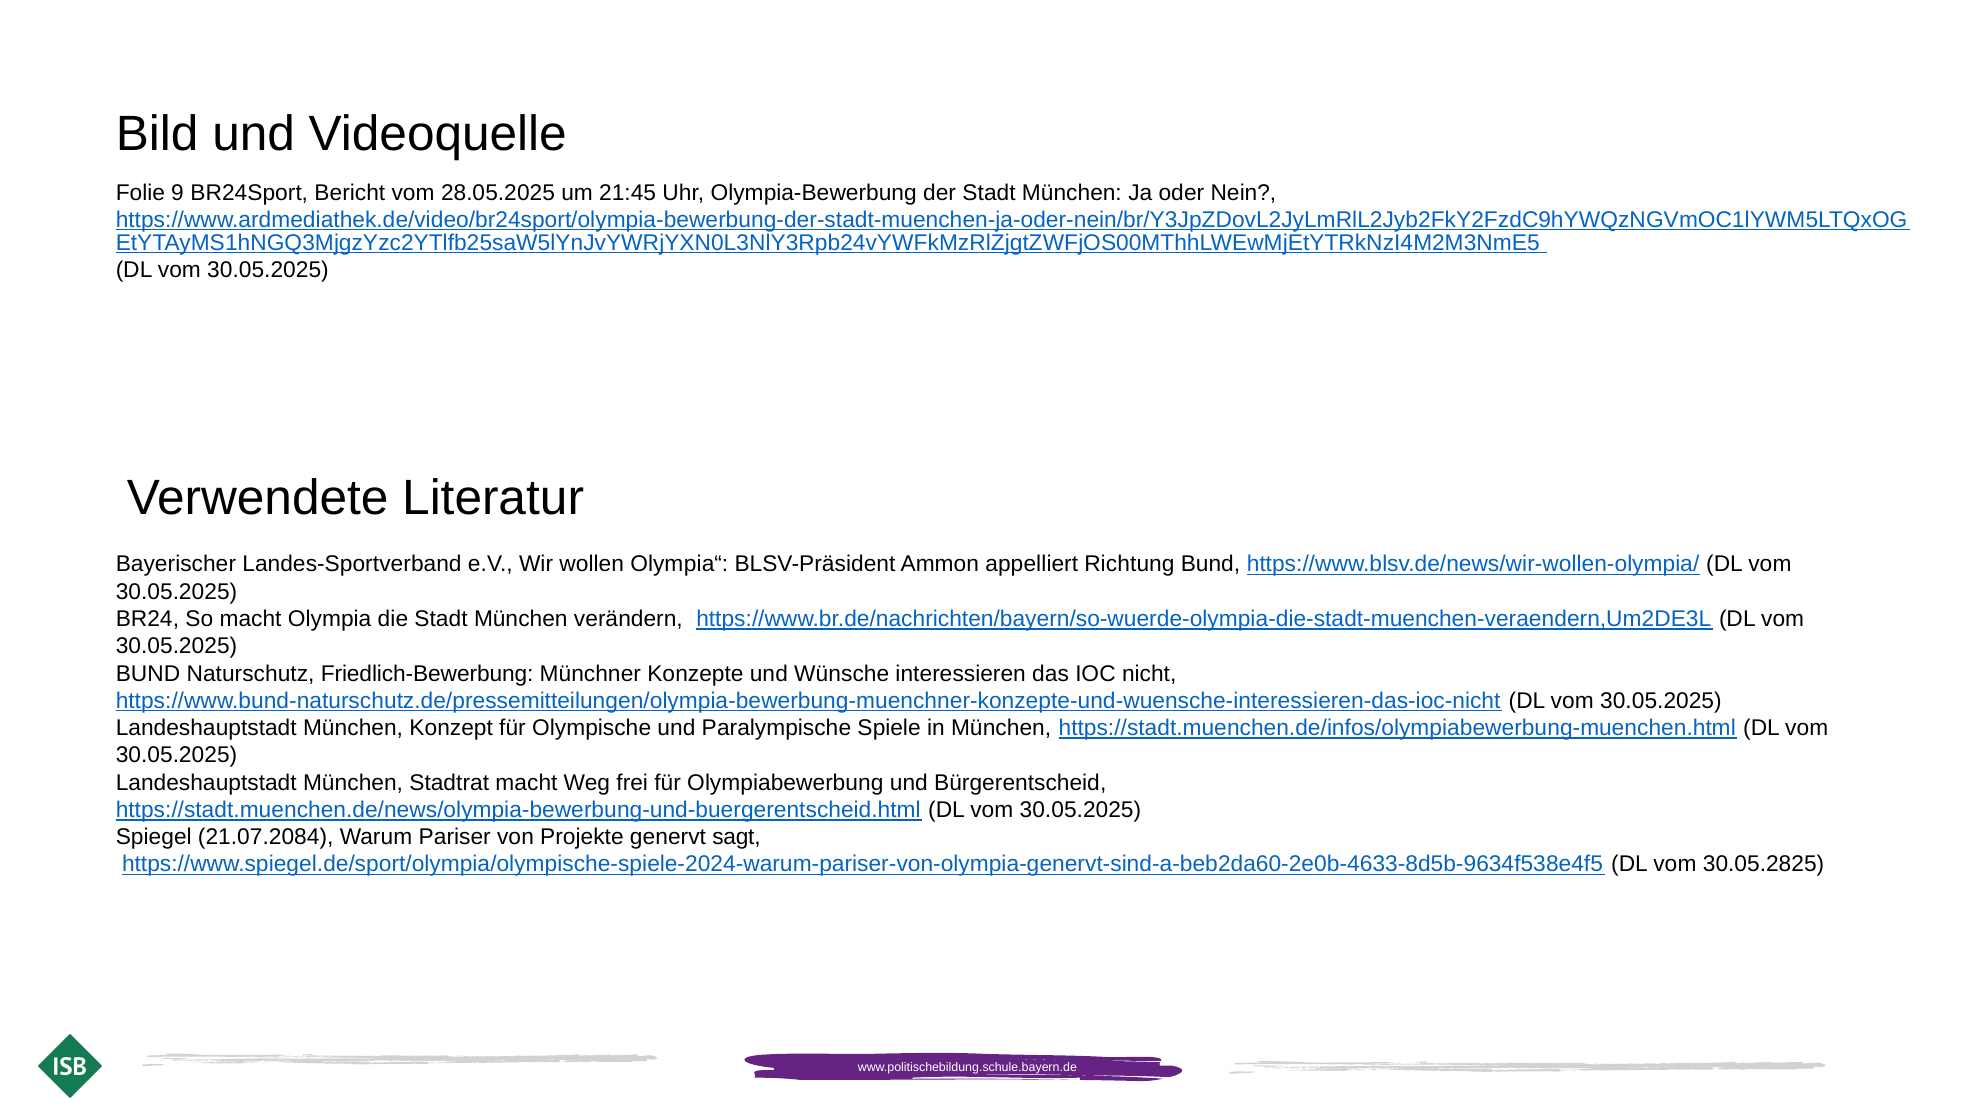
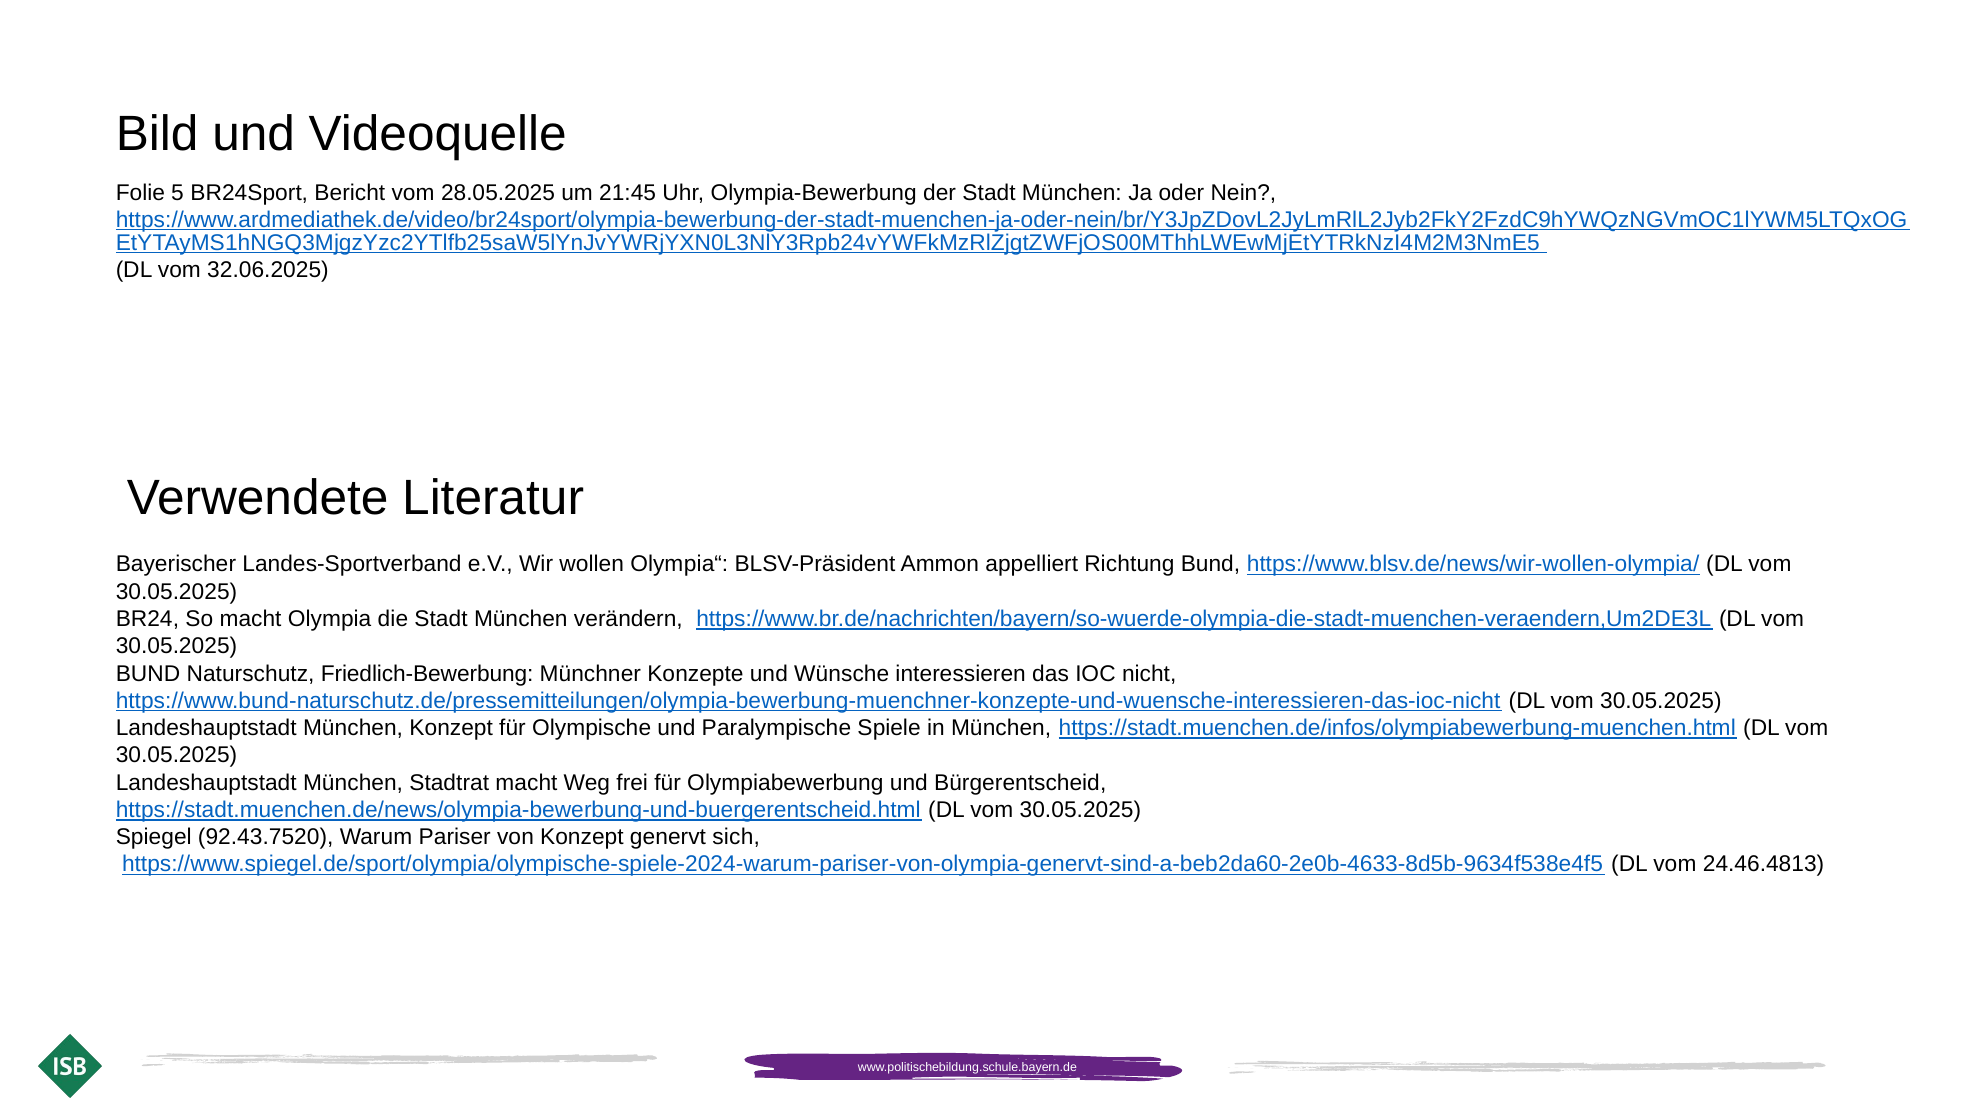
9: 9 -> 5 (178, 193)
30.05.2025: 30.05.2025 -> 32.06.2025 (268, 270)
21.07.2084: 21.07.2084 -> 92.43.7520 (266, 838)
von Projekte: Projekte -> Konzept (582, 838)
sagt: sagt -> sich (736, 838)
30.05.2825: 30.05.2825 -> 24.46.4813 (1764, 865)
